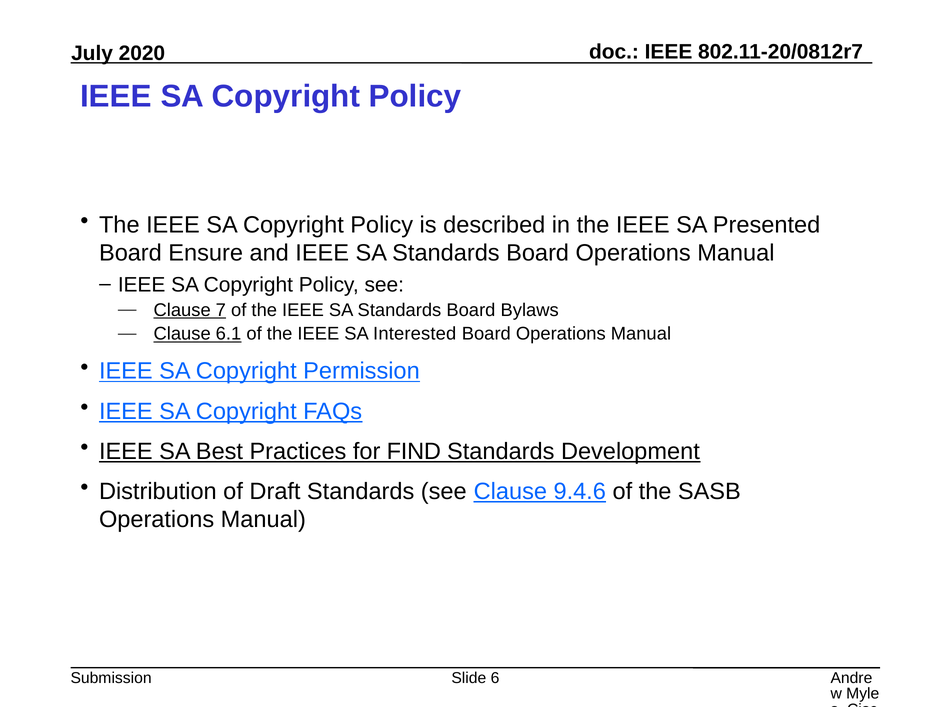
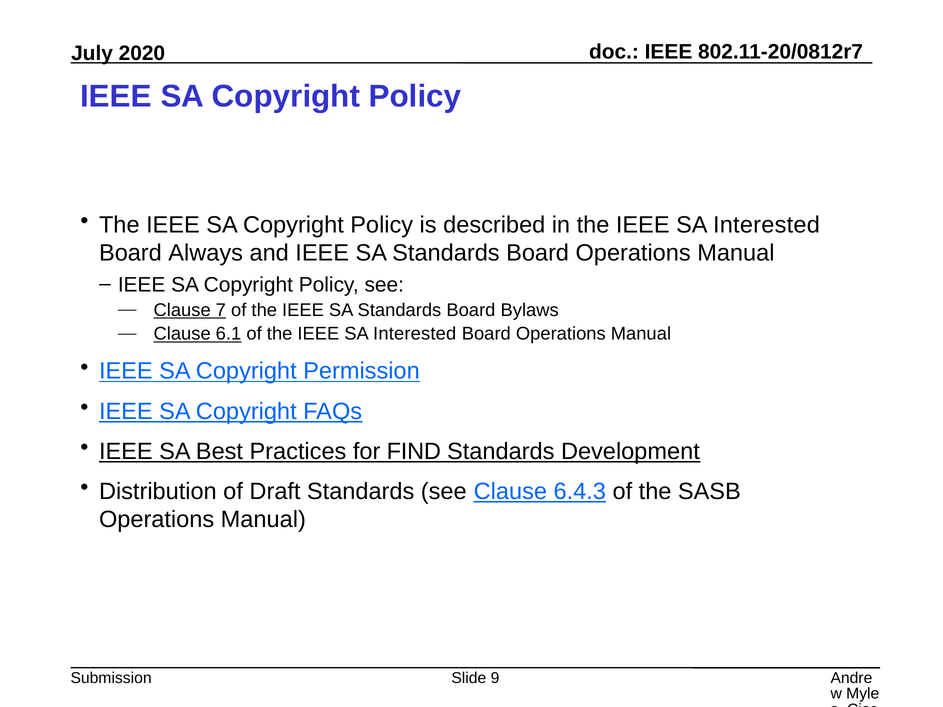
Presented: Presented -> Interested (766, 225)
Ensure: Ensure -> Always (206, 253)
9.4.6: 9.4.6 -> 6.4.3 (580, 492)
6: 6 -> 9 (495, 678)
